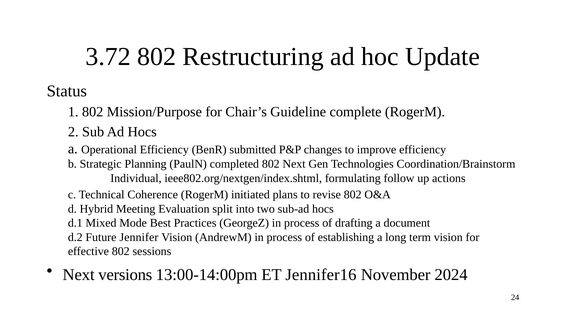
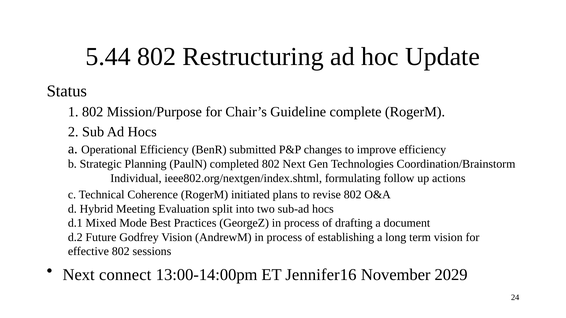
3.72: 3.72 -> 5.44 (108, 57)
Jennifer: Jennifer -> Godfrey (139, 237)
versions: versions -> connect (125, 275)
2024: 2024 -> 2029 (451, 275)
